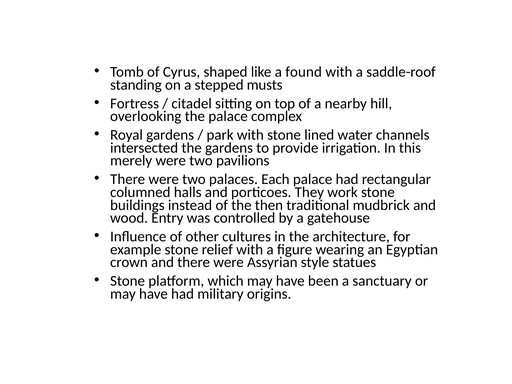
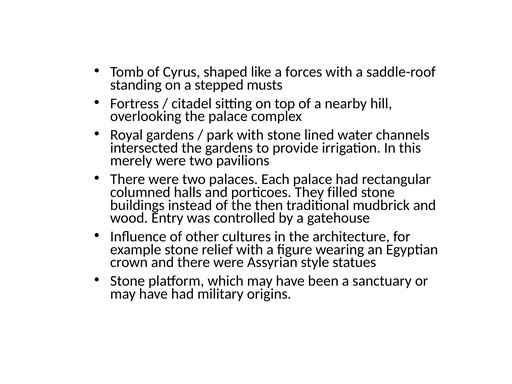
found: found -> forces (304, 72)
work: work -> filled (342, 192)
